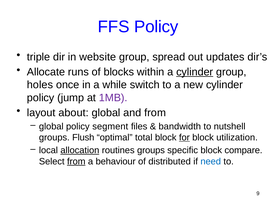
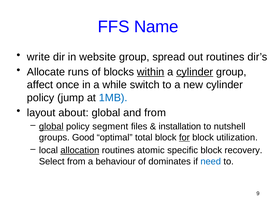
FFS Policy: Policy -> Name (156, 27)
triple: triple -> write (38, 57)
out updates: updates -> routines (225, 57)
within underline: none -> present (151, 72)
holes: holes -> affect (40, 85)
1MB colour: purple -> blue (113, 98)
global underline: none -> present (51, 126)
bandwidth: bandwidth -> installation (180, 126)
Flush: Flush -> Good (83, 137)
routines groups: groups -> atomic (151, 150)
compare: compare -> recovery (243, 150)
from underline: present -> none (76, 161)
distributed: distributed -> dominates (170, 161)
